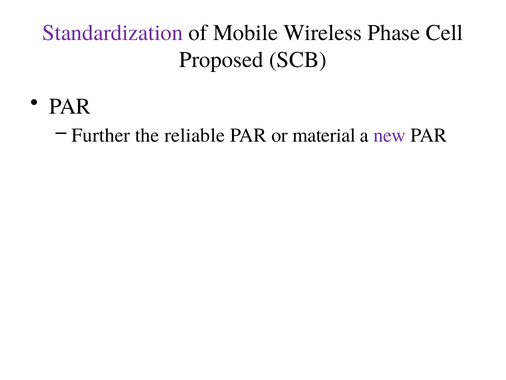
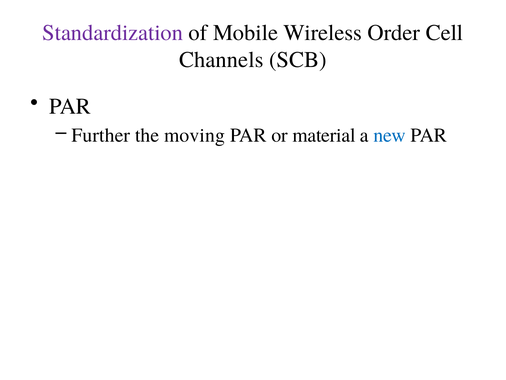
Phase: Phase -> Order (394, 33)
Proposed: Proposed -> Channels (221, 60)
reliable: reliable -> moving (195, 135)
new colour: purple -> blue (390, 135)
